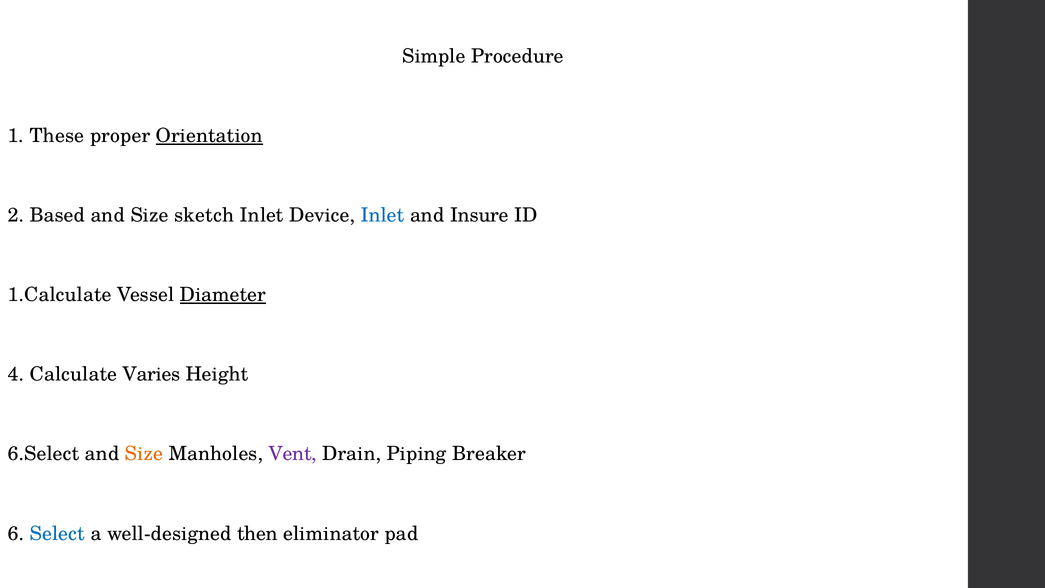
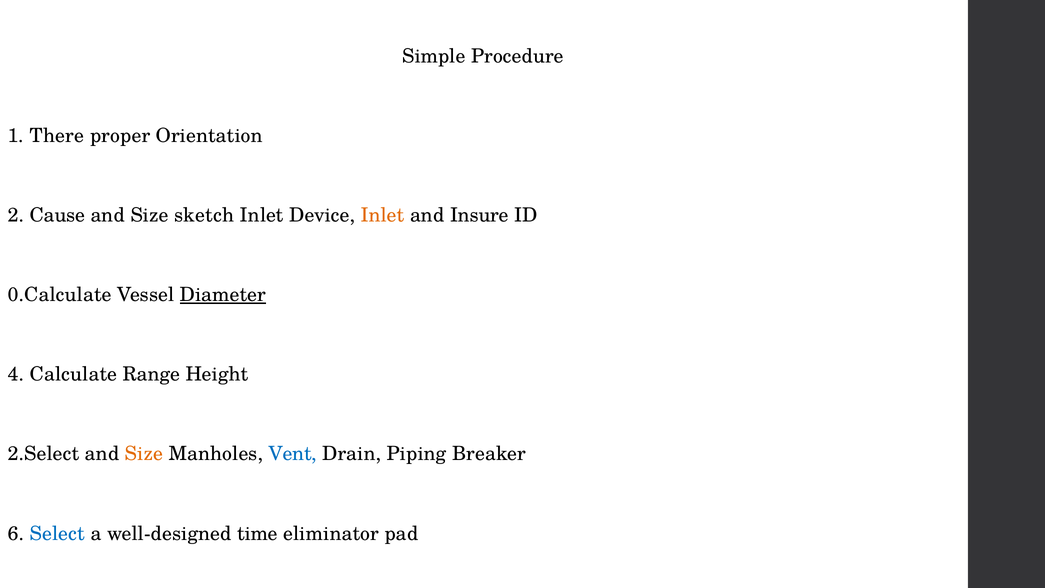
These: These -> There (57, 136)
Orientation underline: present -> none (209, 136)
Based: Based -> Cause (57, 215)
Inlet colour: blue -> orange (383, 215)
1.Calculate: 1.Calculate -> 0.Calculate (60, 295)
Varies: Varies -> Range (151, 374)
6.Select: 6.Select -> 2.Select (44, 454)
Vent colour: purple -> blue (293, 454)
then: then -> time (257, 533)
